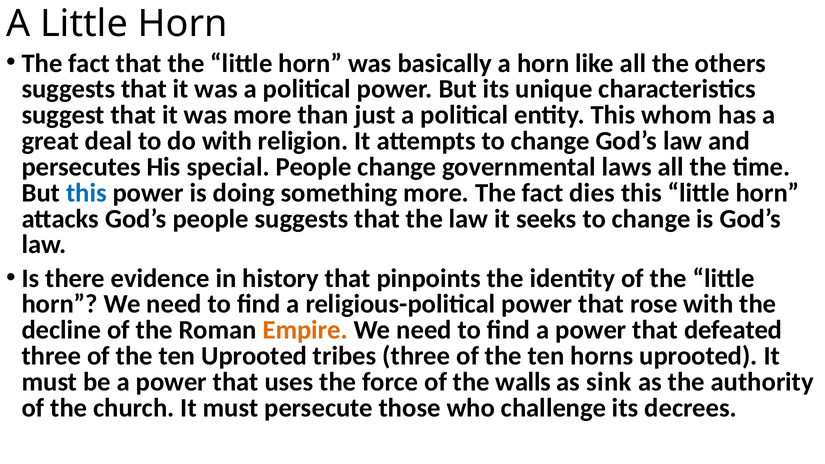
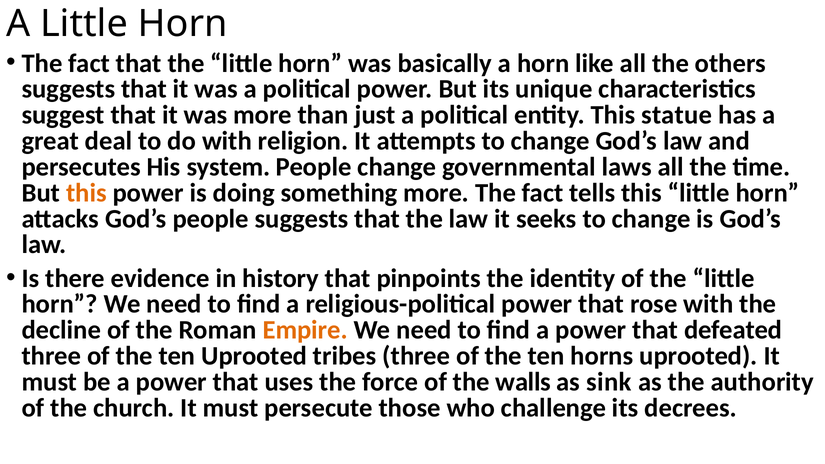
whom: whom -> statue (677, 115)
special: special -> system (228, 167)
this colour: blue -> orange (86, 193)
dies: dies -> tells (592, 193)
